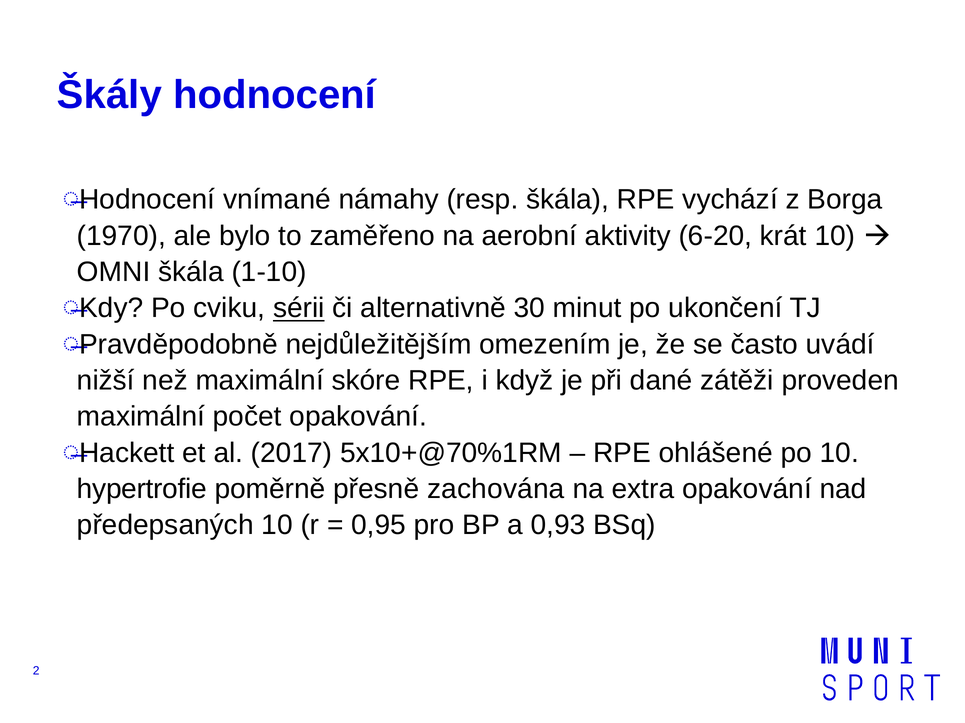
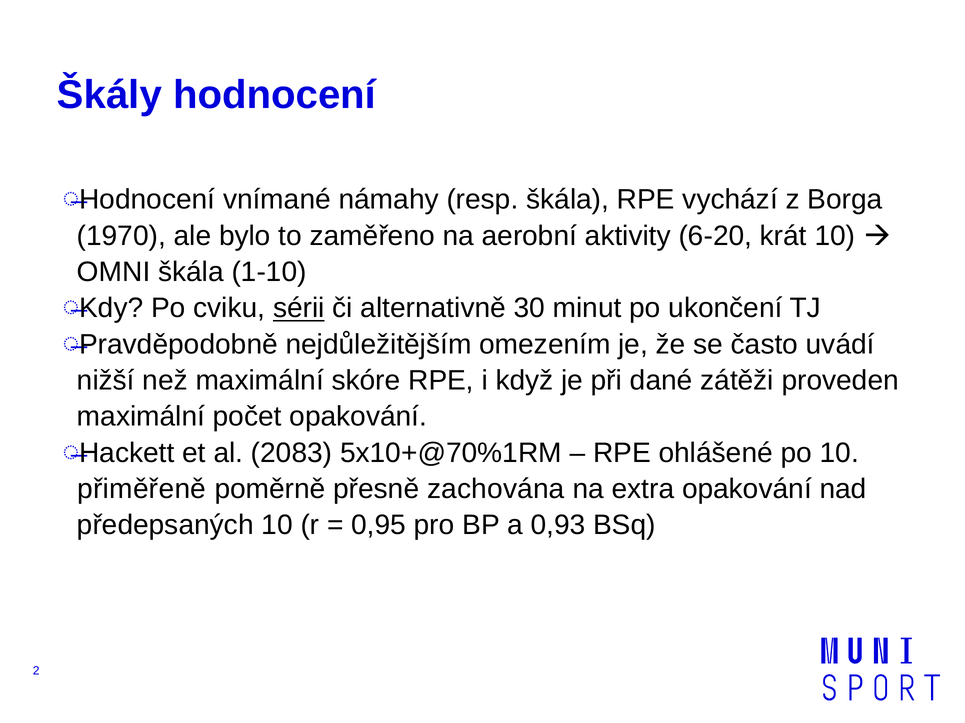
2017: 2017 -> 2083 (292, 453)
hypertrofie: hypertrofie -> přiměřeně (142, 490)
